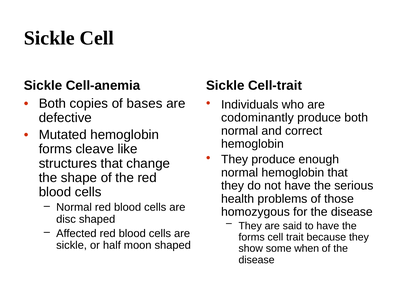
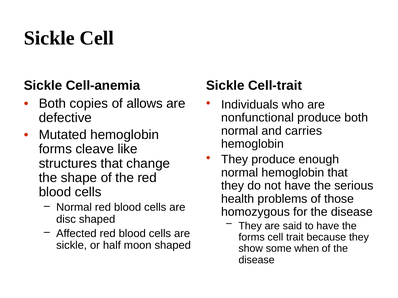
bases: bases -> allows (145, 104)
codominantly: codominantly -> nonfunctional (257, 118)
correct: correct -> carries (304, 131)
